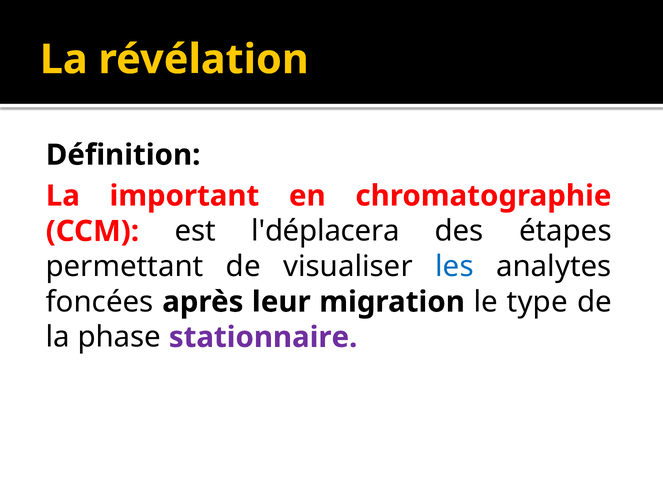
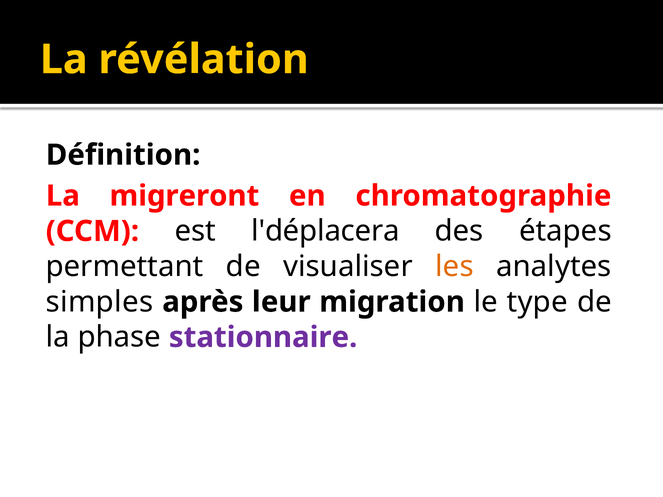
important: important -> migreront (184, 196)
les colour: blue -> orange (454, 267)
foncées: foncées -> simples (99, 302)
